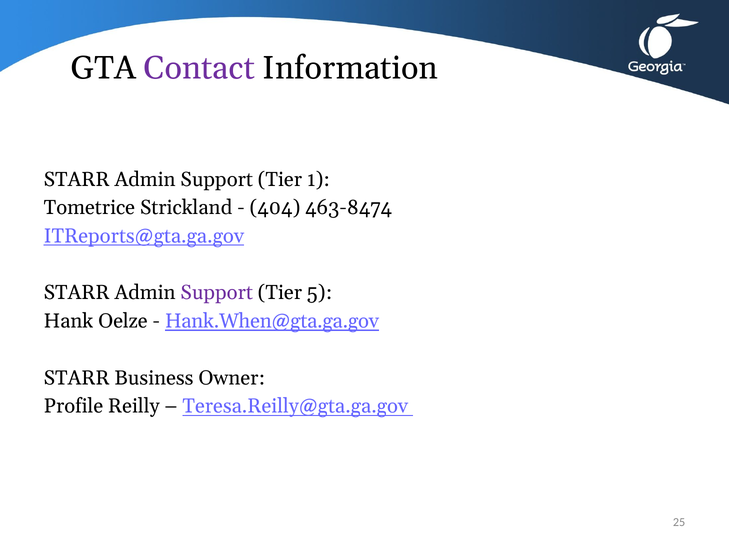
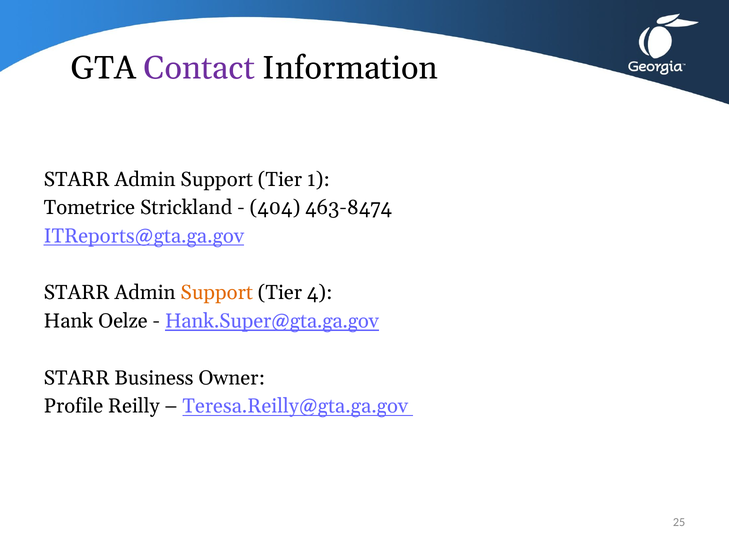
Support colour: purple -> orange (217, 293)
5: 5 -> 4 (320, 293)
Hank.When@gta.ga.gov: Hank.When@gta.ga.gov -> Hank.Super@gta.ga.gov (272, 321)
